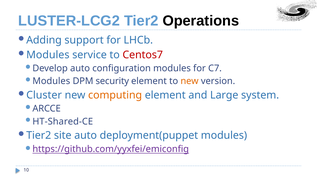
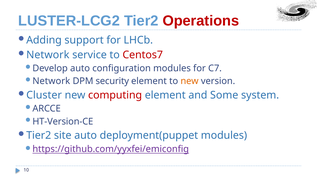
Operations colour: black -> red (201, 21)
Modules: Modules -> Network (48, 55)
Modules: Modules -> Network (51, 81)
computing colour: orange -> red (115, 95)
Large: Large -> Some (224, 95)
HT-Shared-CE: HT-Shared-CE -> HT-Version-CE (63, 121)
